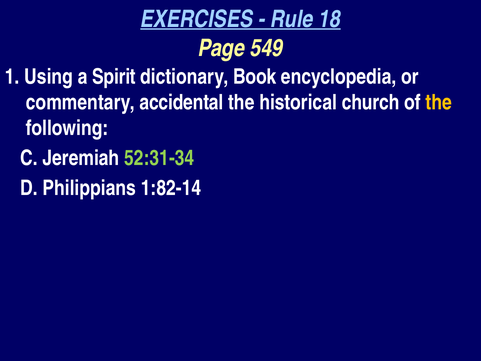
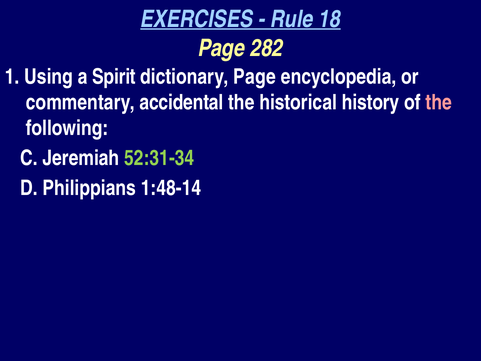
549: 549 -> 282 (267, 48)
dictionary Book: Book -> Page (255, 77)
church: church -> history (371, 103)
the colour: yellow -> pink (439, 103)
1:82-14: 1:82-14 -> 1:48-14 (171, 188)
